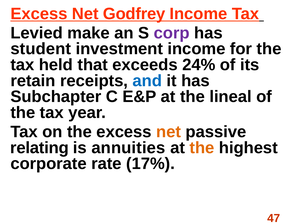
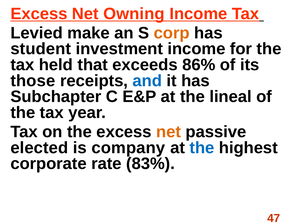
Godfrey: Godfrey -> Owning (134, 14)
corp colour: purple -> orange (172, 33)
24%: 24% -> 86% (199, 65)
retain: retain -> those (33, 81)
relating: relating -> elected (39, 147)
annuities: annuities -> company (128, 147)
the colour: orange -> blue (202, 147)
17%: 17% -> 83% (150, 163)
